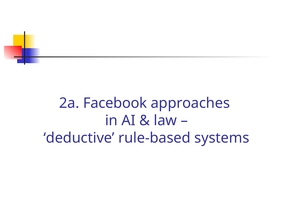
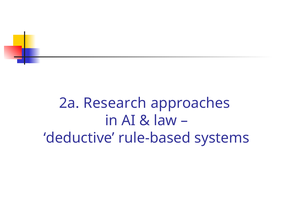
Facebook: Facebook -> Research (115, 103)
